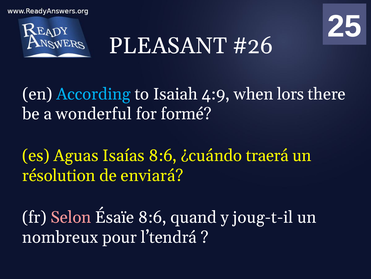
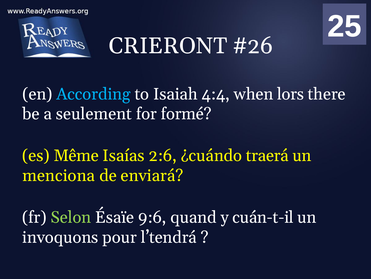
PLEASANT: PLEASANT -> CRIERONT (168, 46)
4:9: 4:9 -> 4:4 (216, 94)
wonderful: wonderful -> seulement (94, 114)
Aguas: Aguas -> Même (76, 155)
Isaías 8:6: 8:6 -> 2:6 (163, 155)
résolution: résolution -> menciona (59, 175)
Selon colour: pink -> light green (71, 217)
Ésaïe 8:6: 8:6 -> 9:6 (152, 217)
joug-t-il: joug-t-il -> cuán-t-il (263, 217)
nombreux: nombreux -> invoquons (60, 237)
